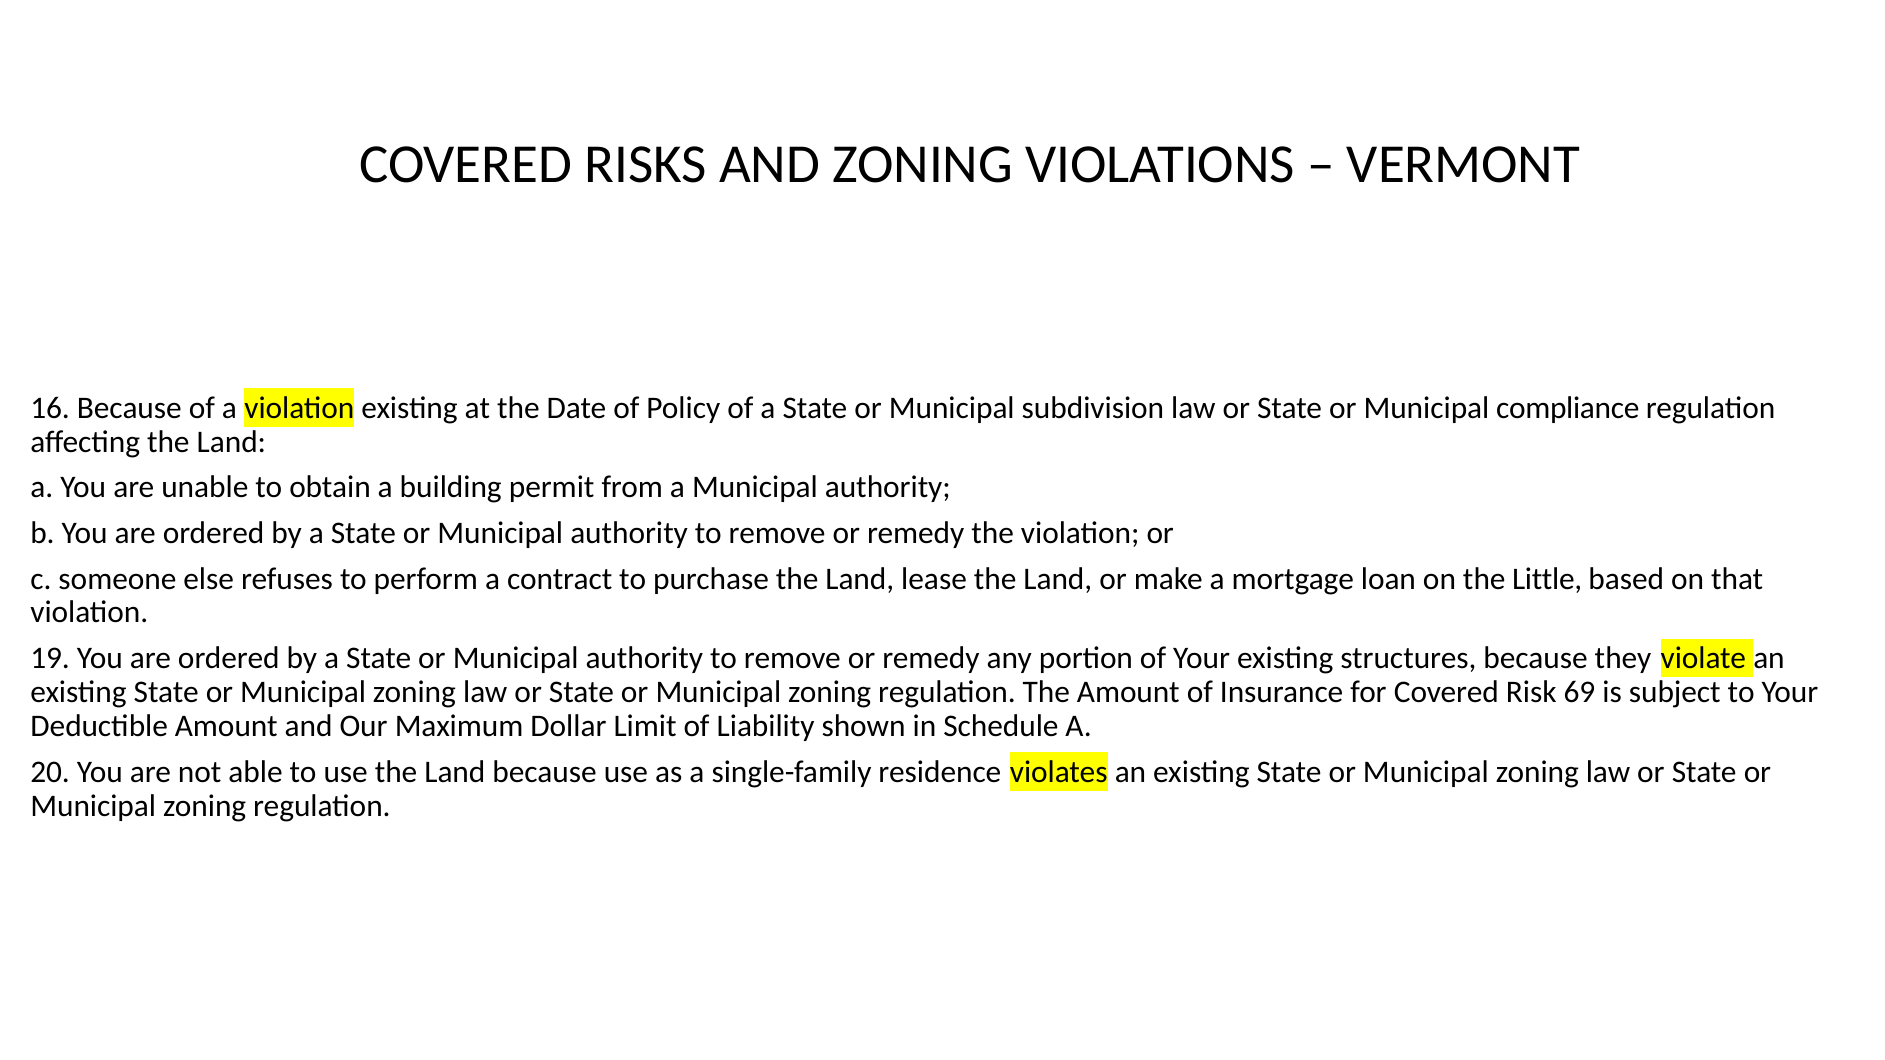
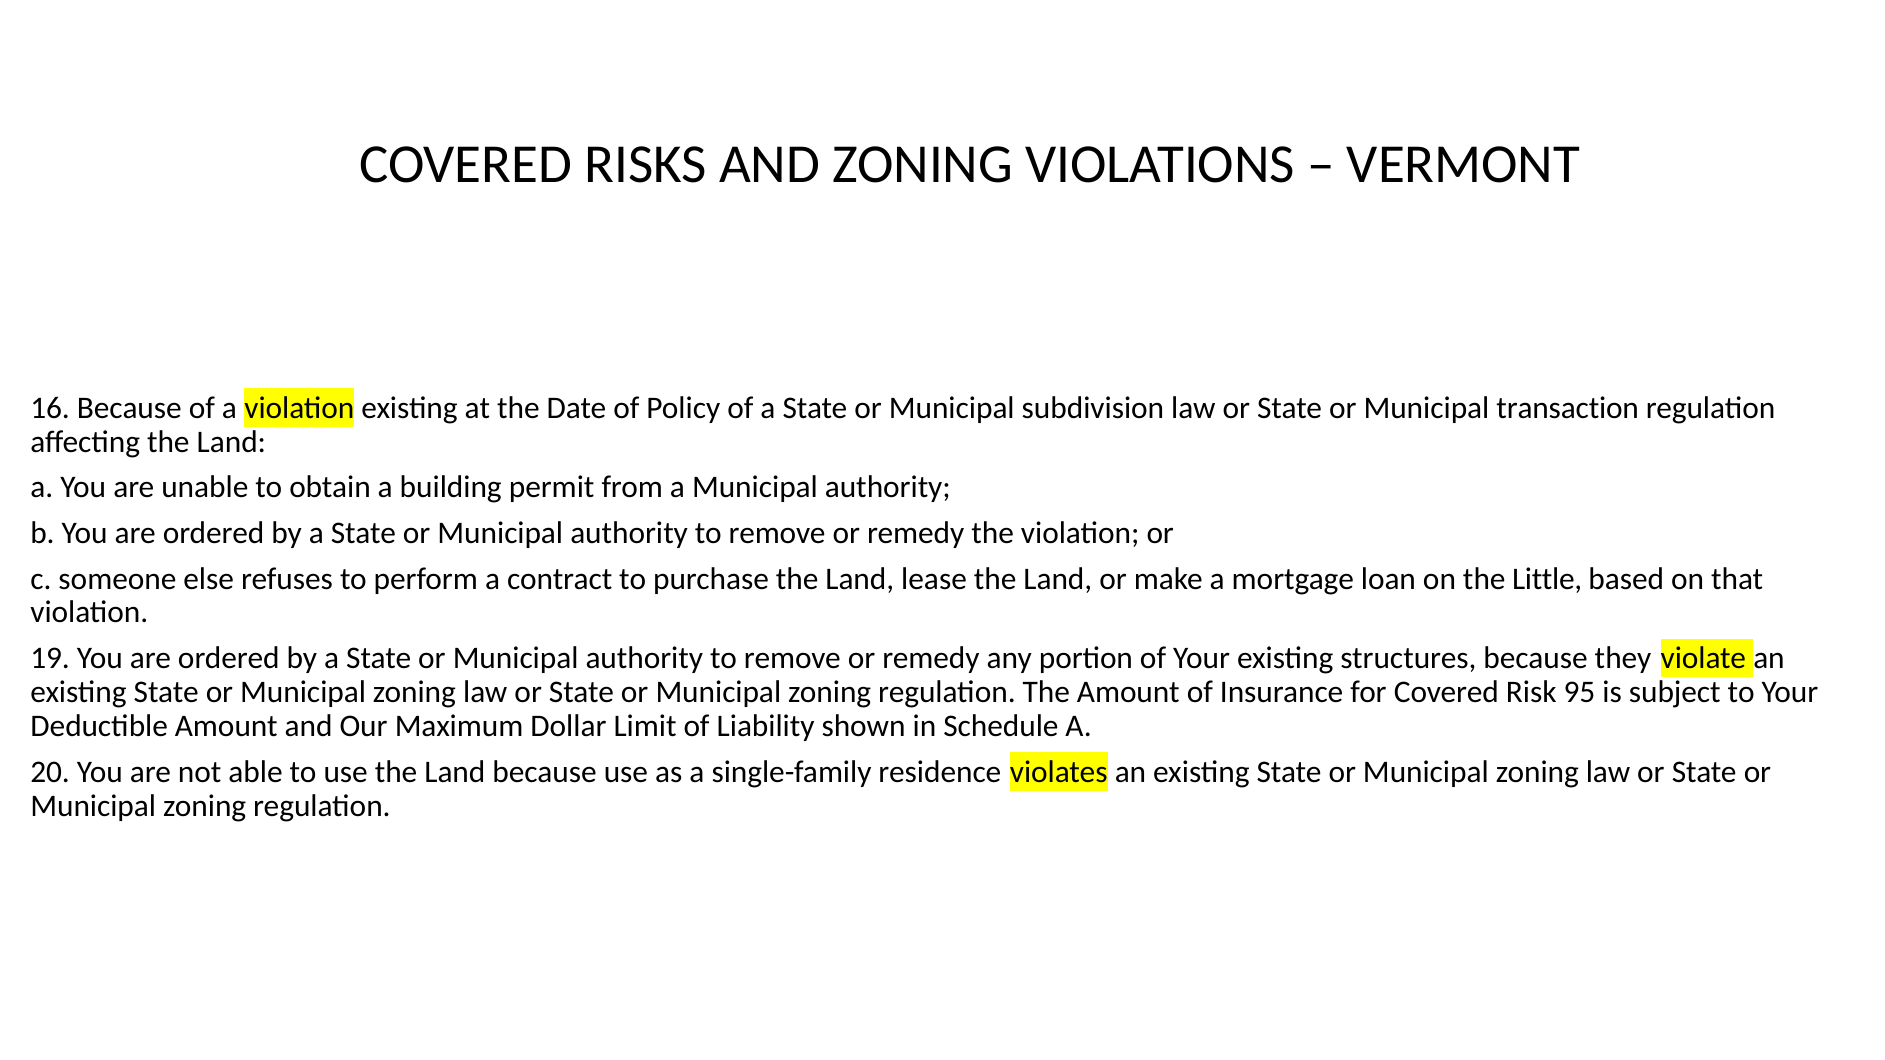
compliance: compliance -> transaction (1568, 408)
69: 69 -> 95 (1579, 692)
